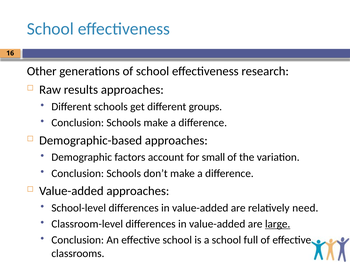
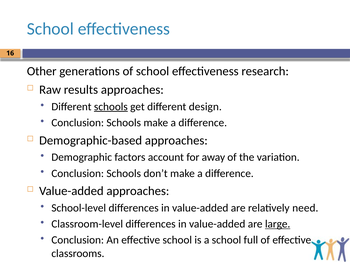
schools underline: none -> present (111, 107)
groups: groups -> design (205, 107)
small: small -> away (213, 158)
